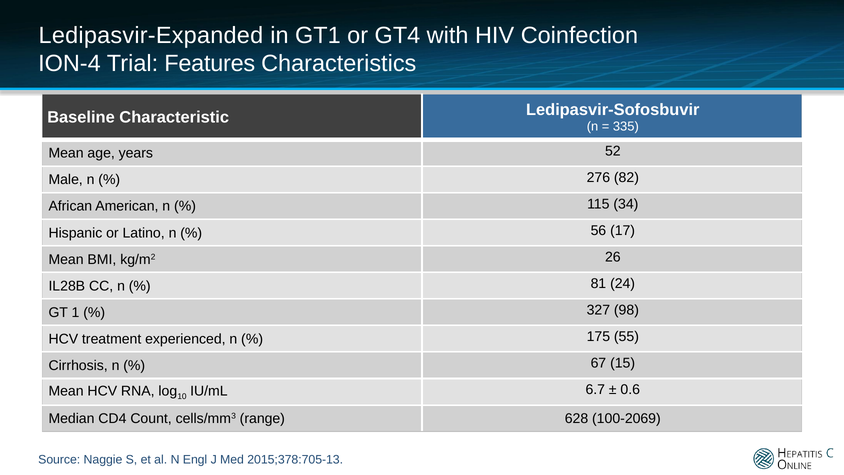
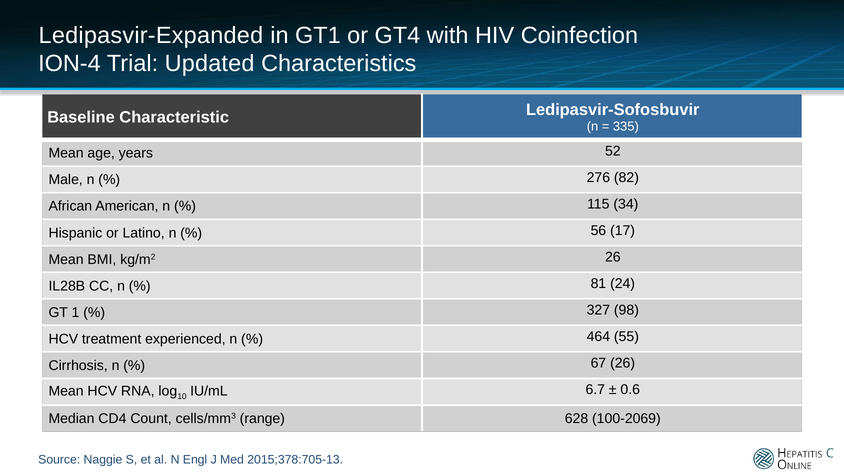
Features: Features -> Updated (210, 63)
175: 175 -> 464 (598, 337)
67 15: 15 -> 26 (623, 363)
